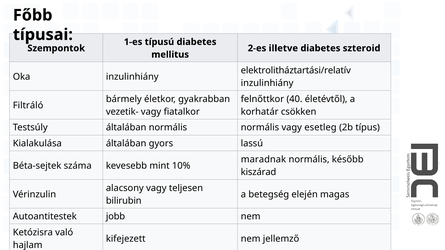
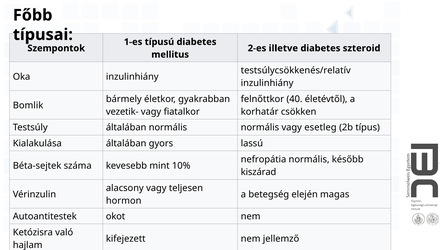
elektrolitháztartási/relatív: elektrolitháztartási/relatív -> testsúlycsökkenés/relatív (296, 71)
Filtráló: Filtráló -> Bomlik (28, 105)
maradnak: maradnak -> nefropátia (264, 160)
bilirubin: bilirubin -> hormon (124, 201)
jobb: jobb -> okot (116, 217)
